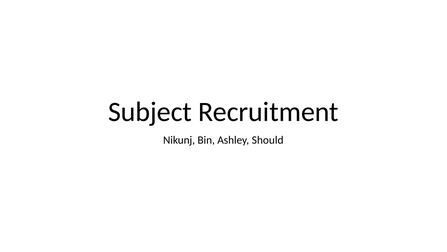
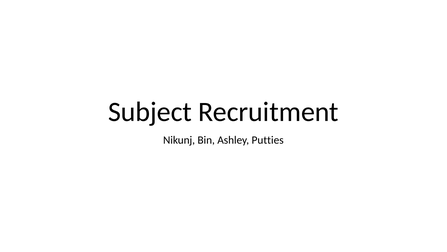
Should: Should -> Putties (268, 140)
